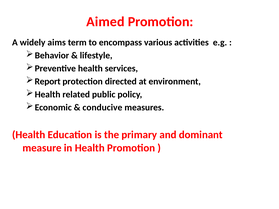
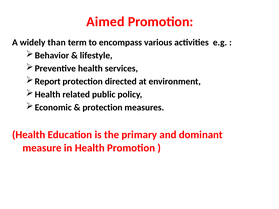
aims: aims -> than (57, 43)
conducive: conducive -> protection (102, 108)
